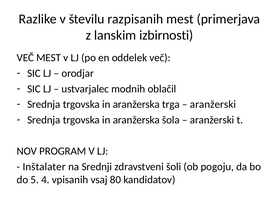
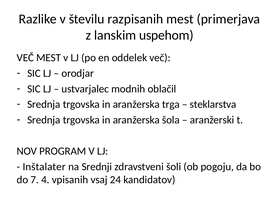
izbirnosti: izbirnosti -> uspehom (166, 35)
aranžerski: aranžerski -> steklarstva (213, 104)
5: 5 -> 7 (35, 179)
80: 80 -> 24 (115, 179)
